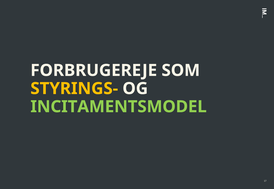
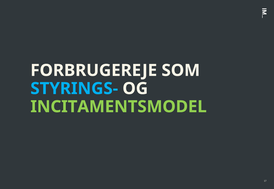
STYRINGS- colour: yellow -> light blue (74, 89)
